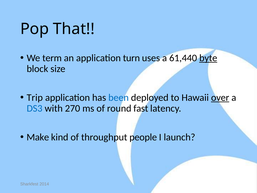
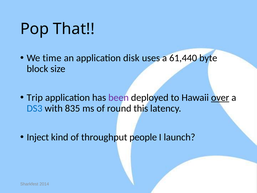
term: term -> time (52, 58)
turn: turn -> disk (131, 58)
byte underline: present -> none (208, 58)
been colour: blue -> purple (119, 97)
270: 270 -> 835 (73, 108)
fast: fast -> this (141, 108)
Make: Make -> Inject (38, 137)
